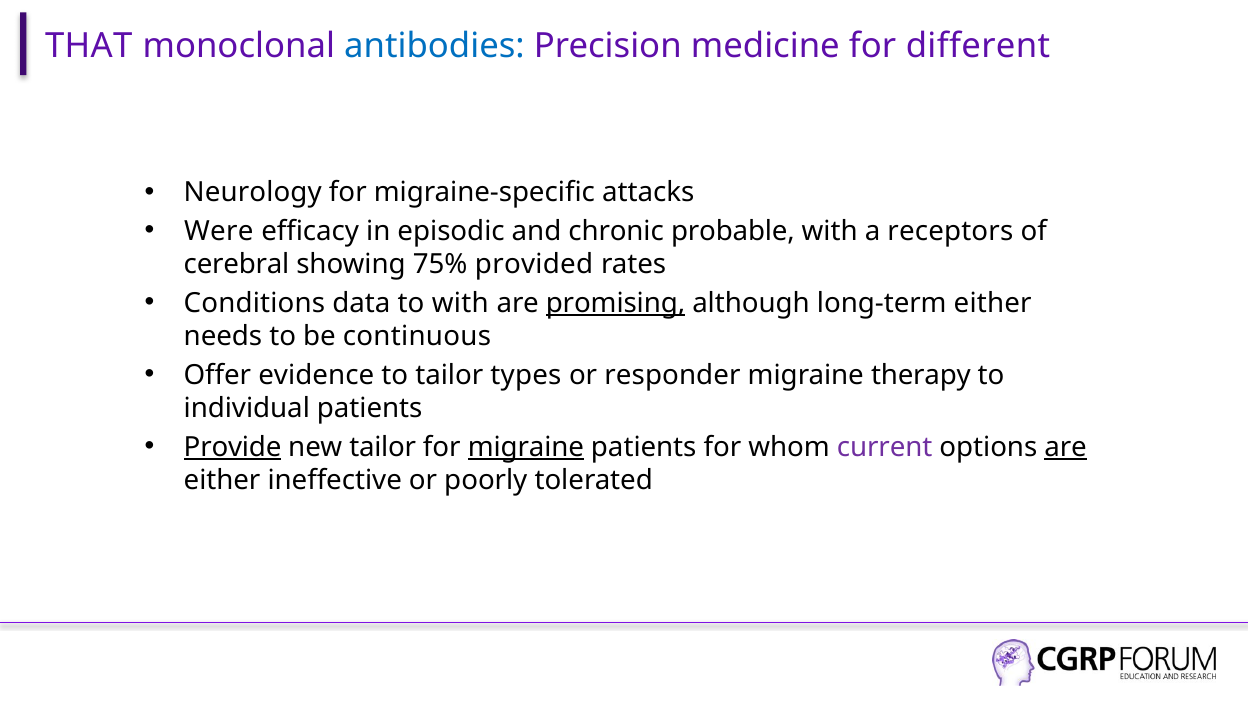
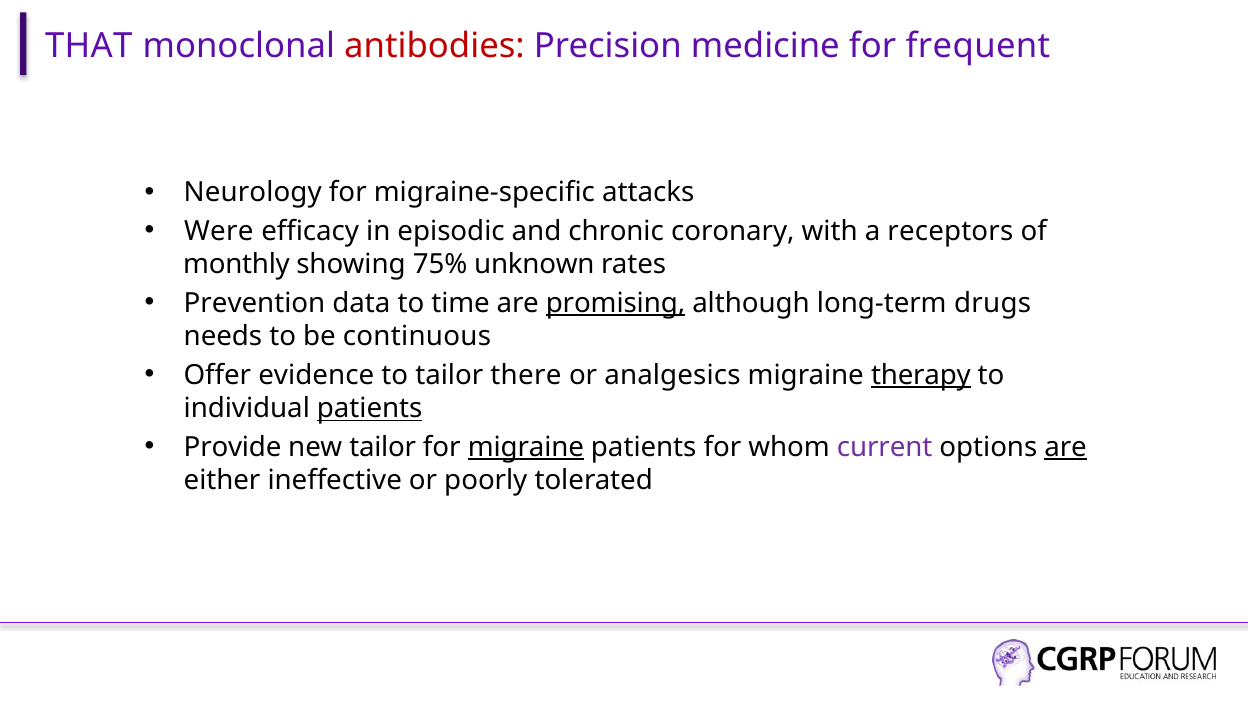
antibodies colour: blue -> red (434, 46)
different: different -> frequent (978, 46)
probable: probable -> coronary (733, 231)
cerebral: cerebral -> monthly (237, 265)
provided: provided -> unknown (534, 265)
Conditions: Conditions -> Prevention (255, 303)
to with: with -> time (461, 303)
long-term either: either -> drugs (993, 303)
types: types -> there (526, 375)
responder: responder -> analgesics (672, 375)
therapy underline: none -> present (921, 375)
patients underline: none -> present (370, 408)
Provide underline: present -> none (233, 447)
